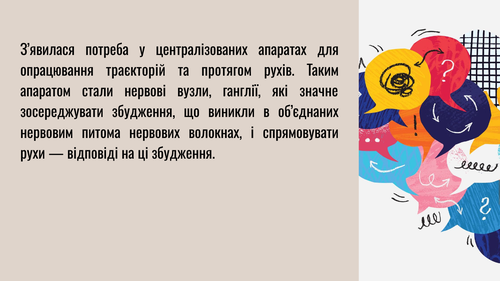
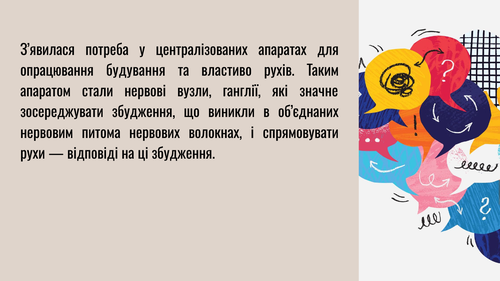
траєкторій: траєкторій -> будування (136, 71)
протягом: протягом -> властиво (227, 71)
